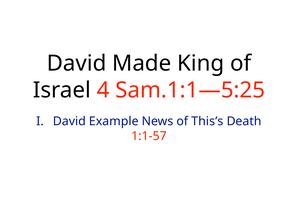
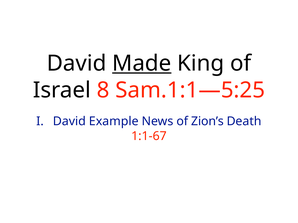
Made underline: none -> present (142, 64)
4: 4 -> 8 (103, 90)
This’s: This’s -> Zion’s (207, 122)
1:1-57: 1:1-57 -> 1:1-67 (149, 136)
